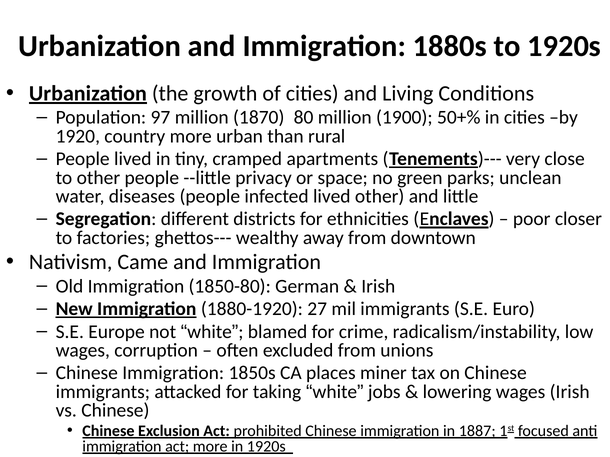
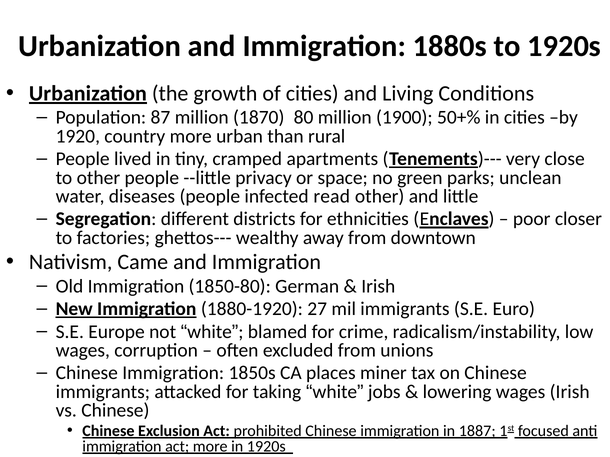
97: 97 -> 87 (160, 118)
infected lived: lived -> read (332, 196)
